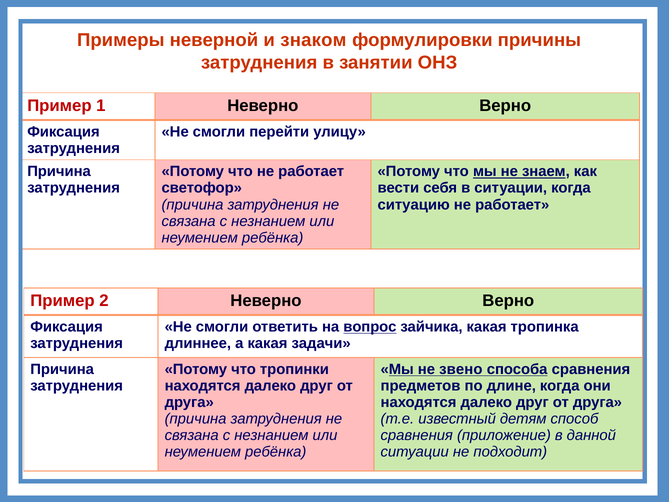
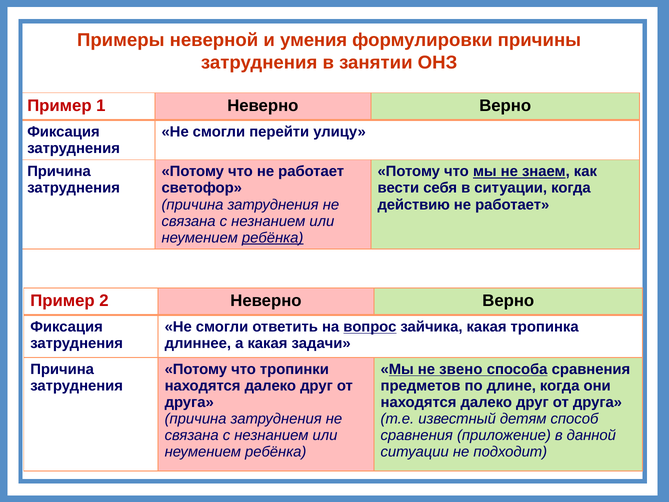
знаком: знаком -> умения (314, 40)
ситуацию: ситуацию -> действию (414, 205)
ребёнка underline: none -> present (273, 238)
